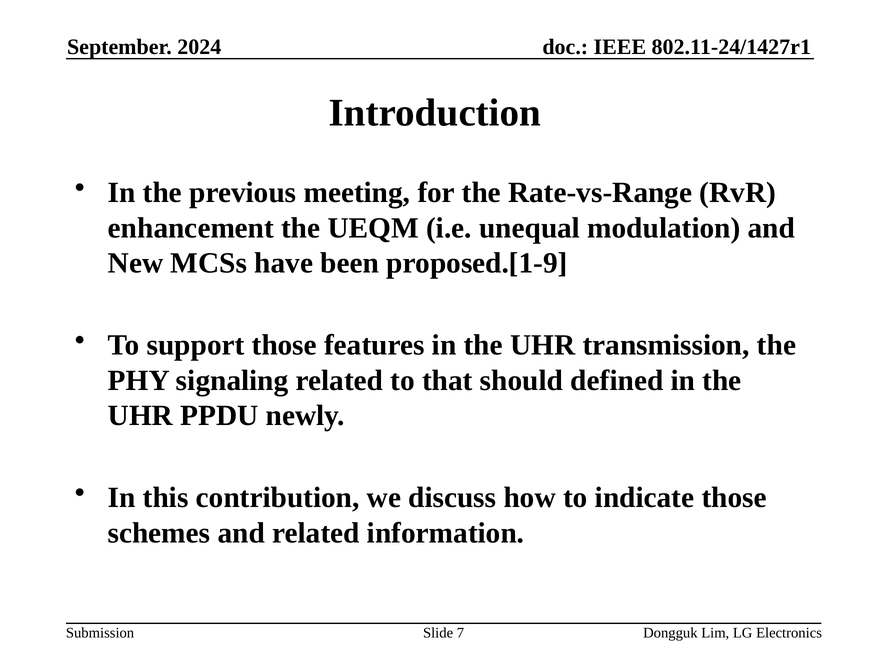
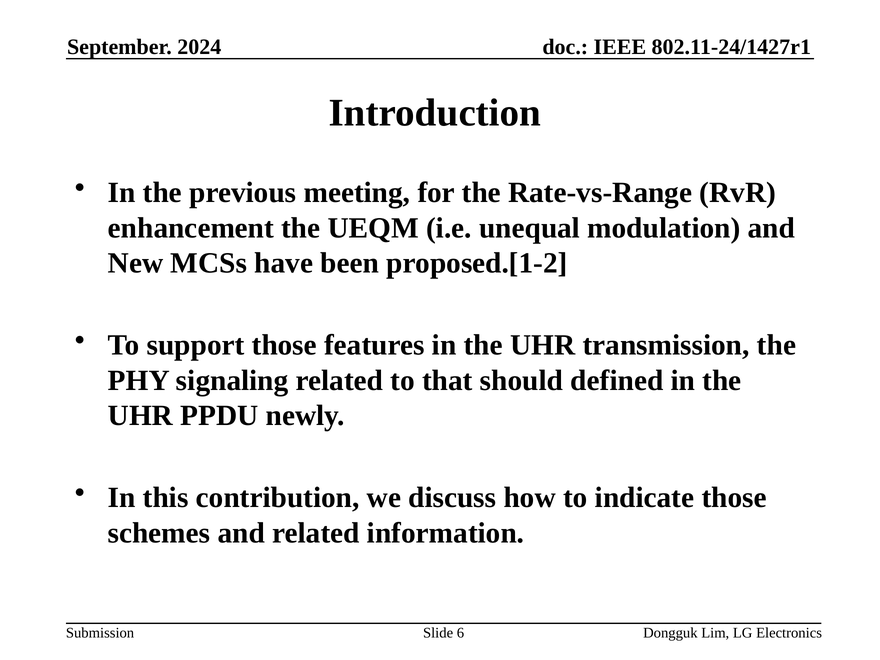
proposed.[1-9: proposed.[1-9 -> proposed.[1-2 (477, 263)
7: 7 -> 6 (461, 633)
